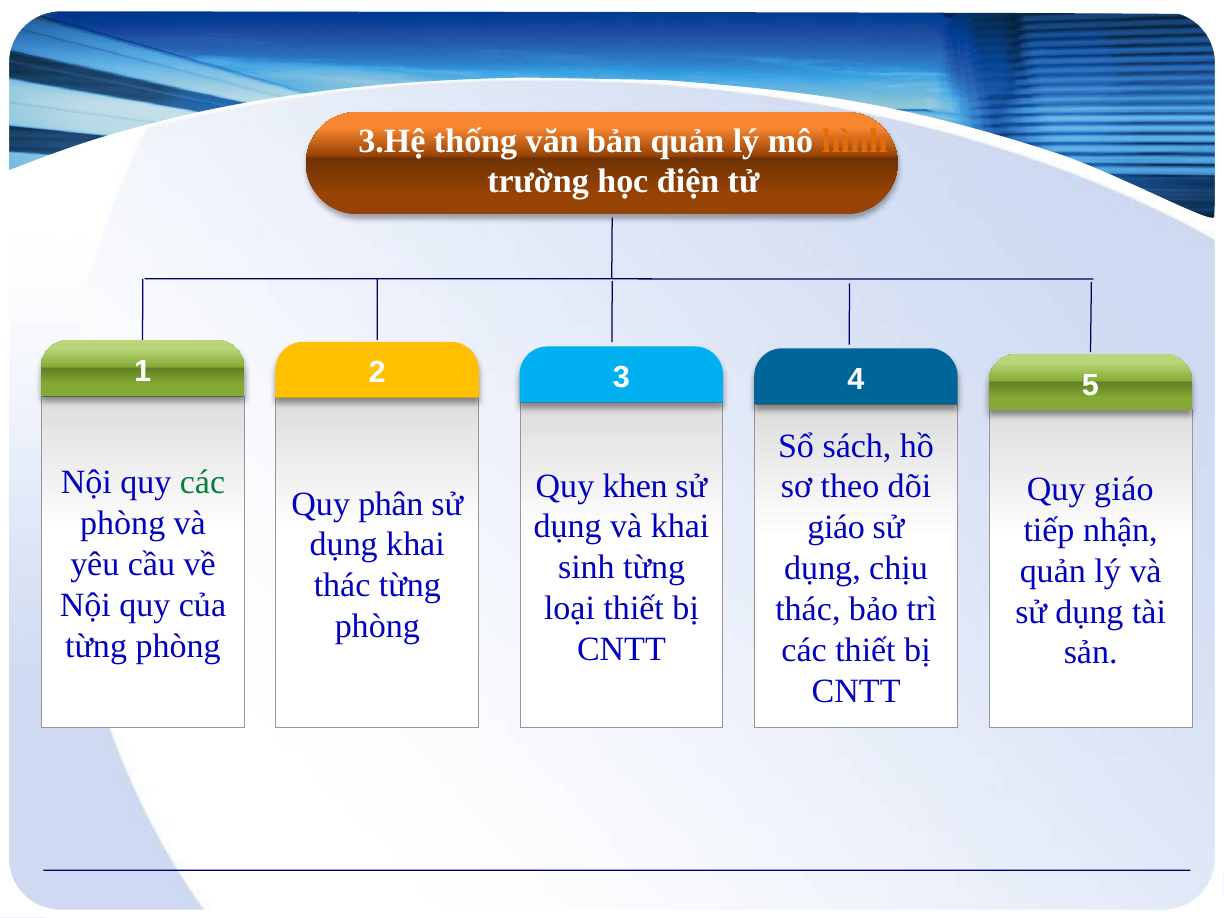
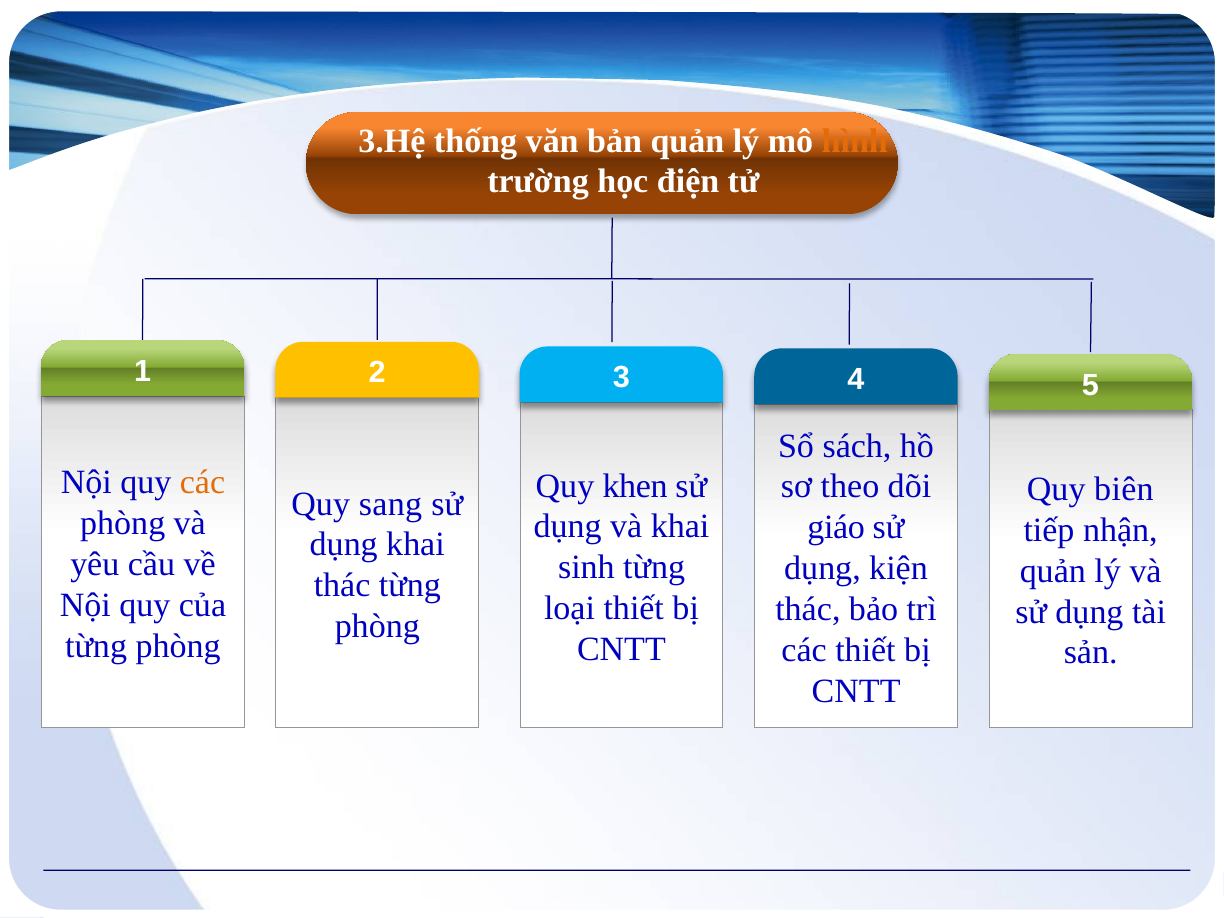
các colour: green -> orange (202, 483)
Quy giáo: giáo -> biên (1124, 490)
phân: phân -> sang (391, 504)
chịu: chịu -> kiện (899, 568)
